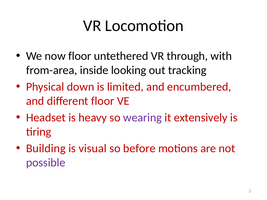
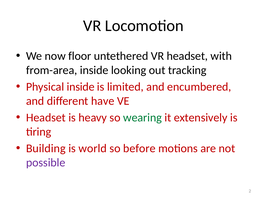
VR through: through -> headset (187, 56)
Physical down: down -> inside (81, 87)
different floor: floor -> have (103, 101)
wearing colour: purple -> green (142, 118)
visual: visual -> world (93, 149)
